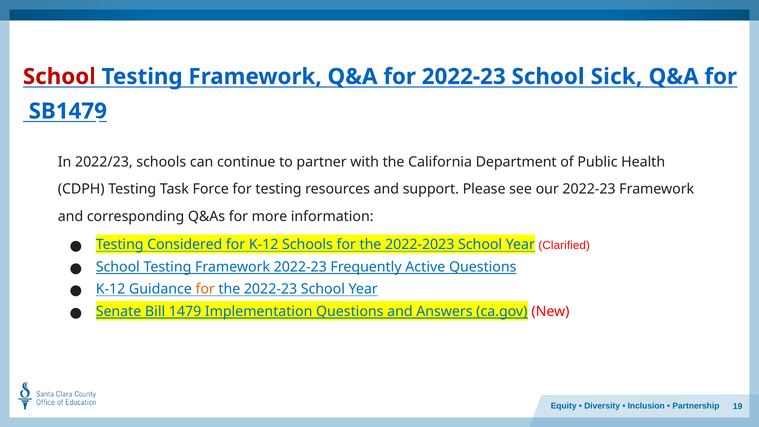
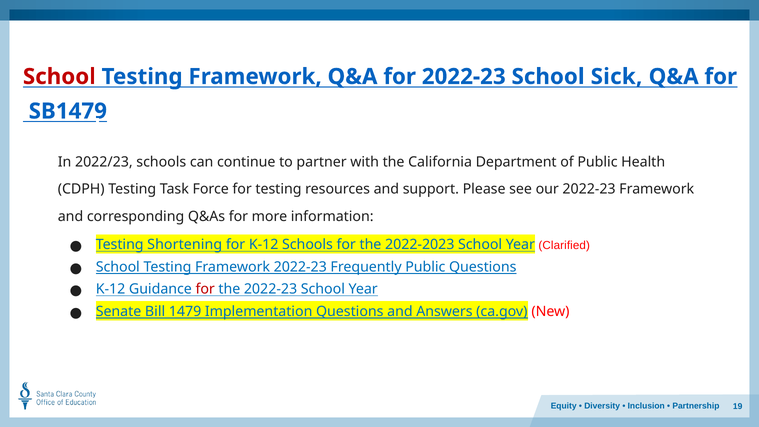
Considered: Considered -> Shortening (185, 245)
Frequently Active: Active -> Public (425, 267)
for colour: orange -> red (205, 289)
